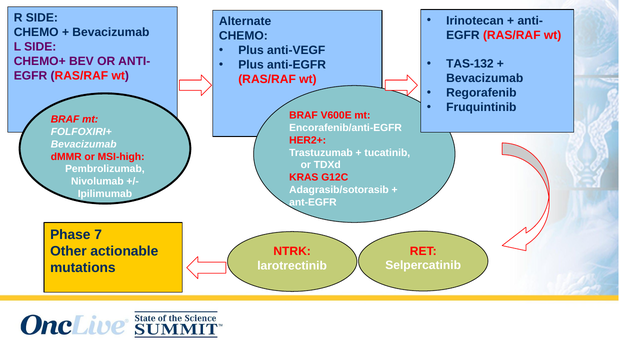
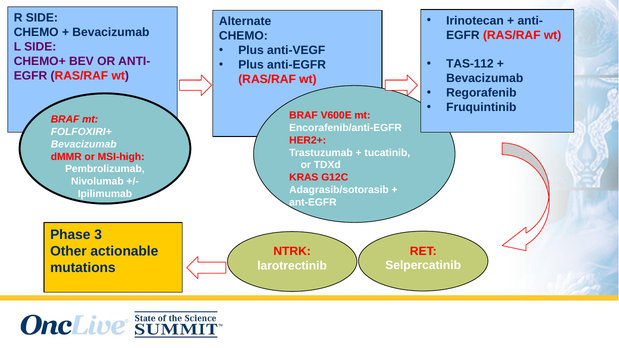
TAS-132: TAS-132 -> TAS-112 (470, 64)
7: 7 -> 3 (98, 235)
